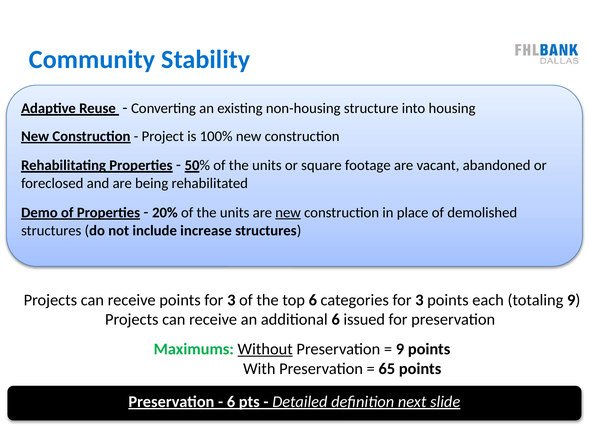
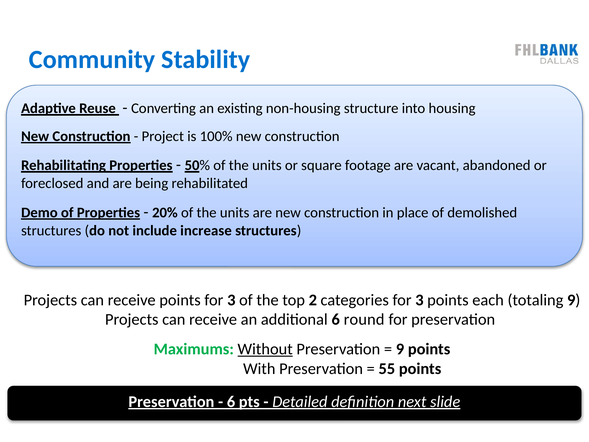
new underline: present -> none (288, 212)
top 6: 6 -> 2 (313, 300)
issued: issued -> round (364, 319)
65: 65 -> 55 (387, 368)
